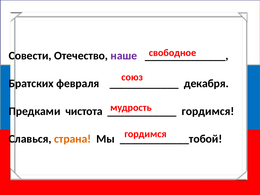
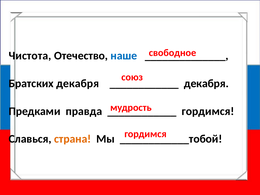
Совести: Совести -> Чистота (30, 56)
наше colour: purple -> blue (124, 56)
Братских февраля: февраля -> декабря (78, 83)
чистота: чистота -> правда (84, 111)
